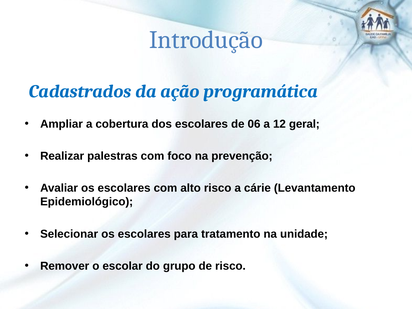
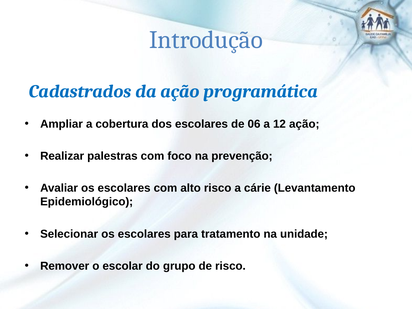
12 geral: geral -> ação (304, 124)
